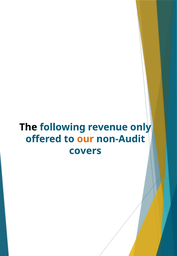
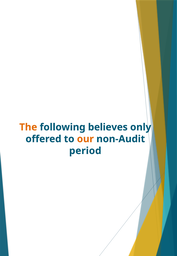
The colour: black -> orange (28, 127)
revenue: revenue -> believes (108, 127)
covers: covers -> period (85, 151)
